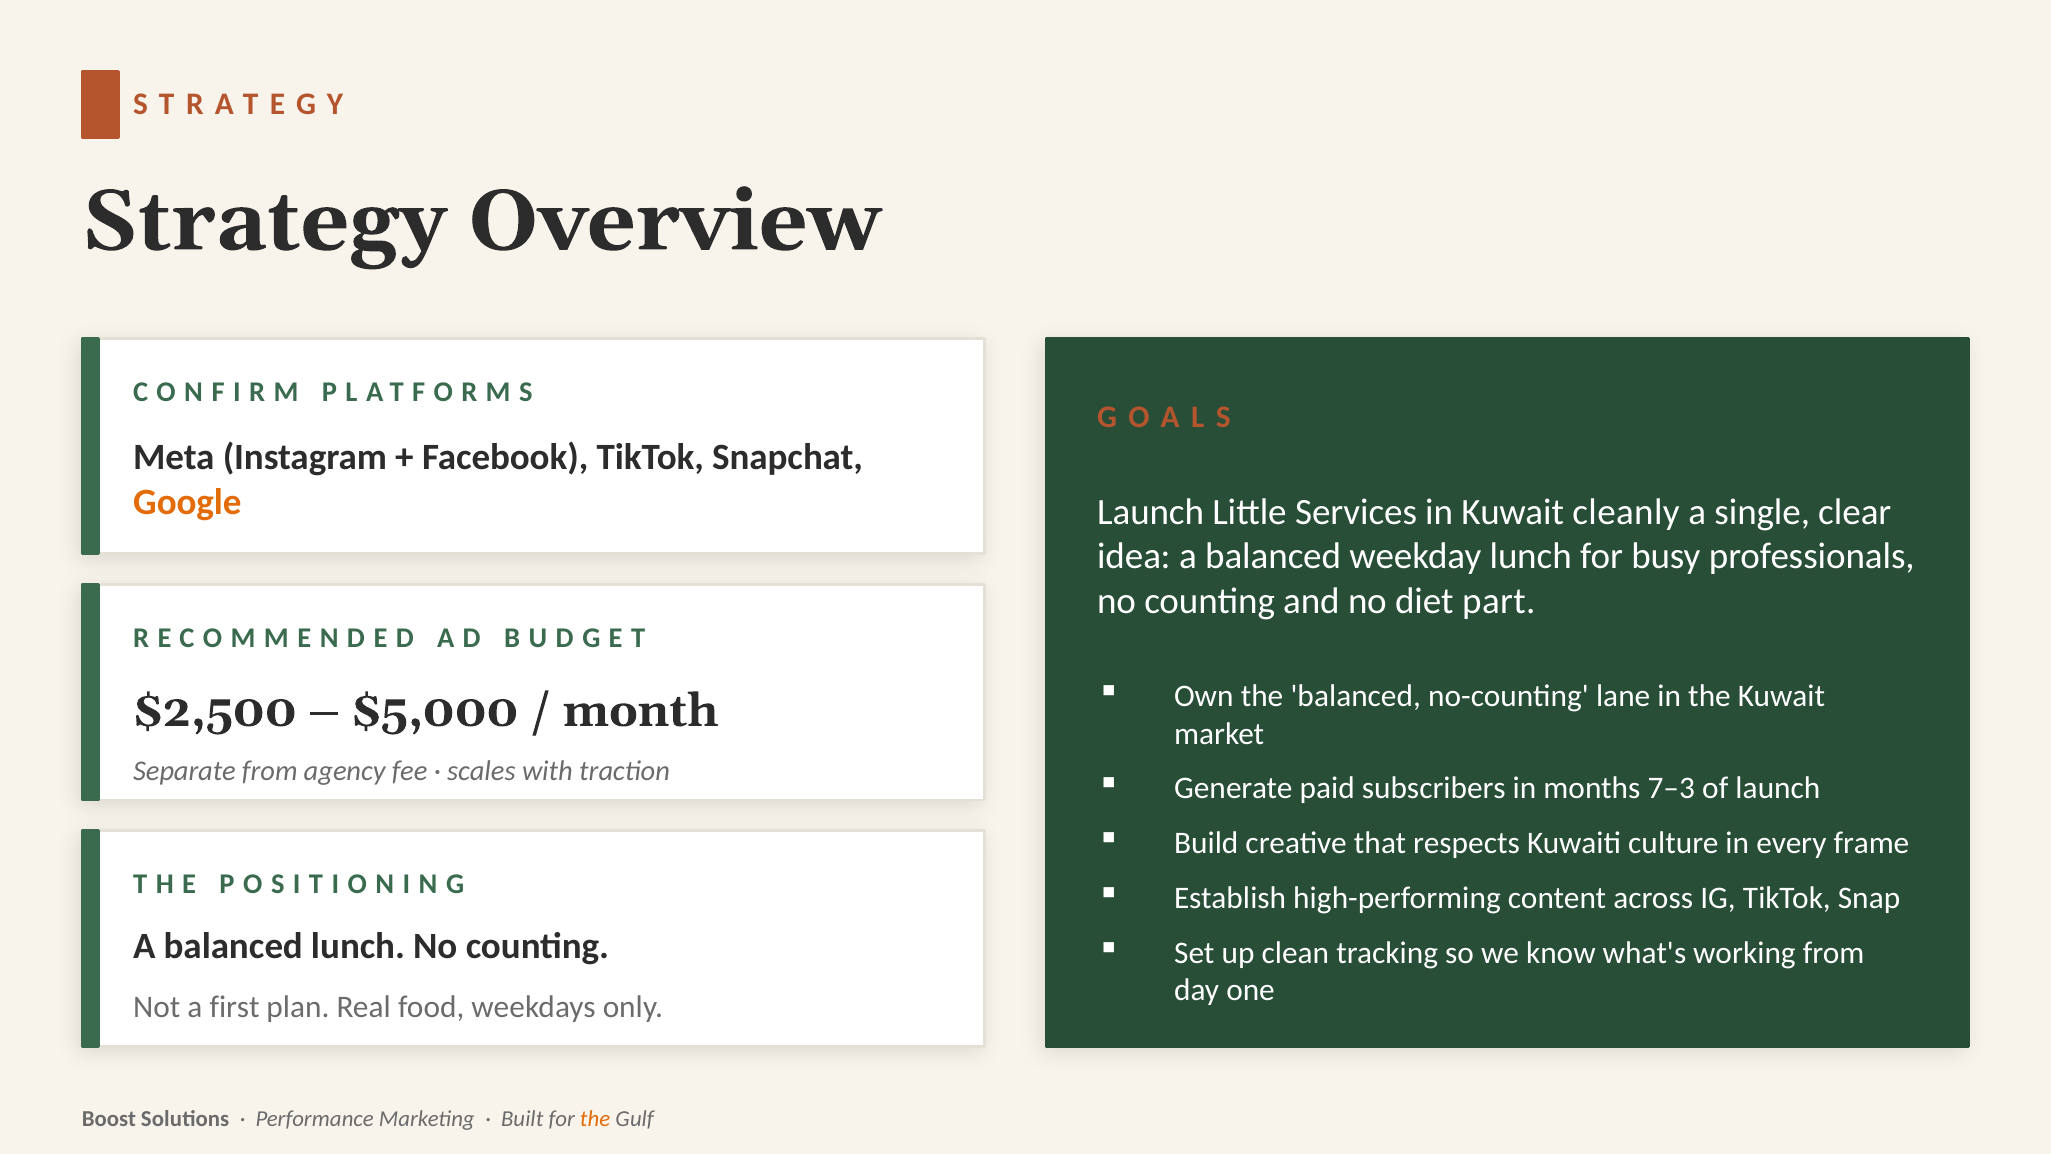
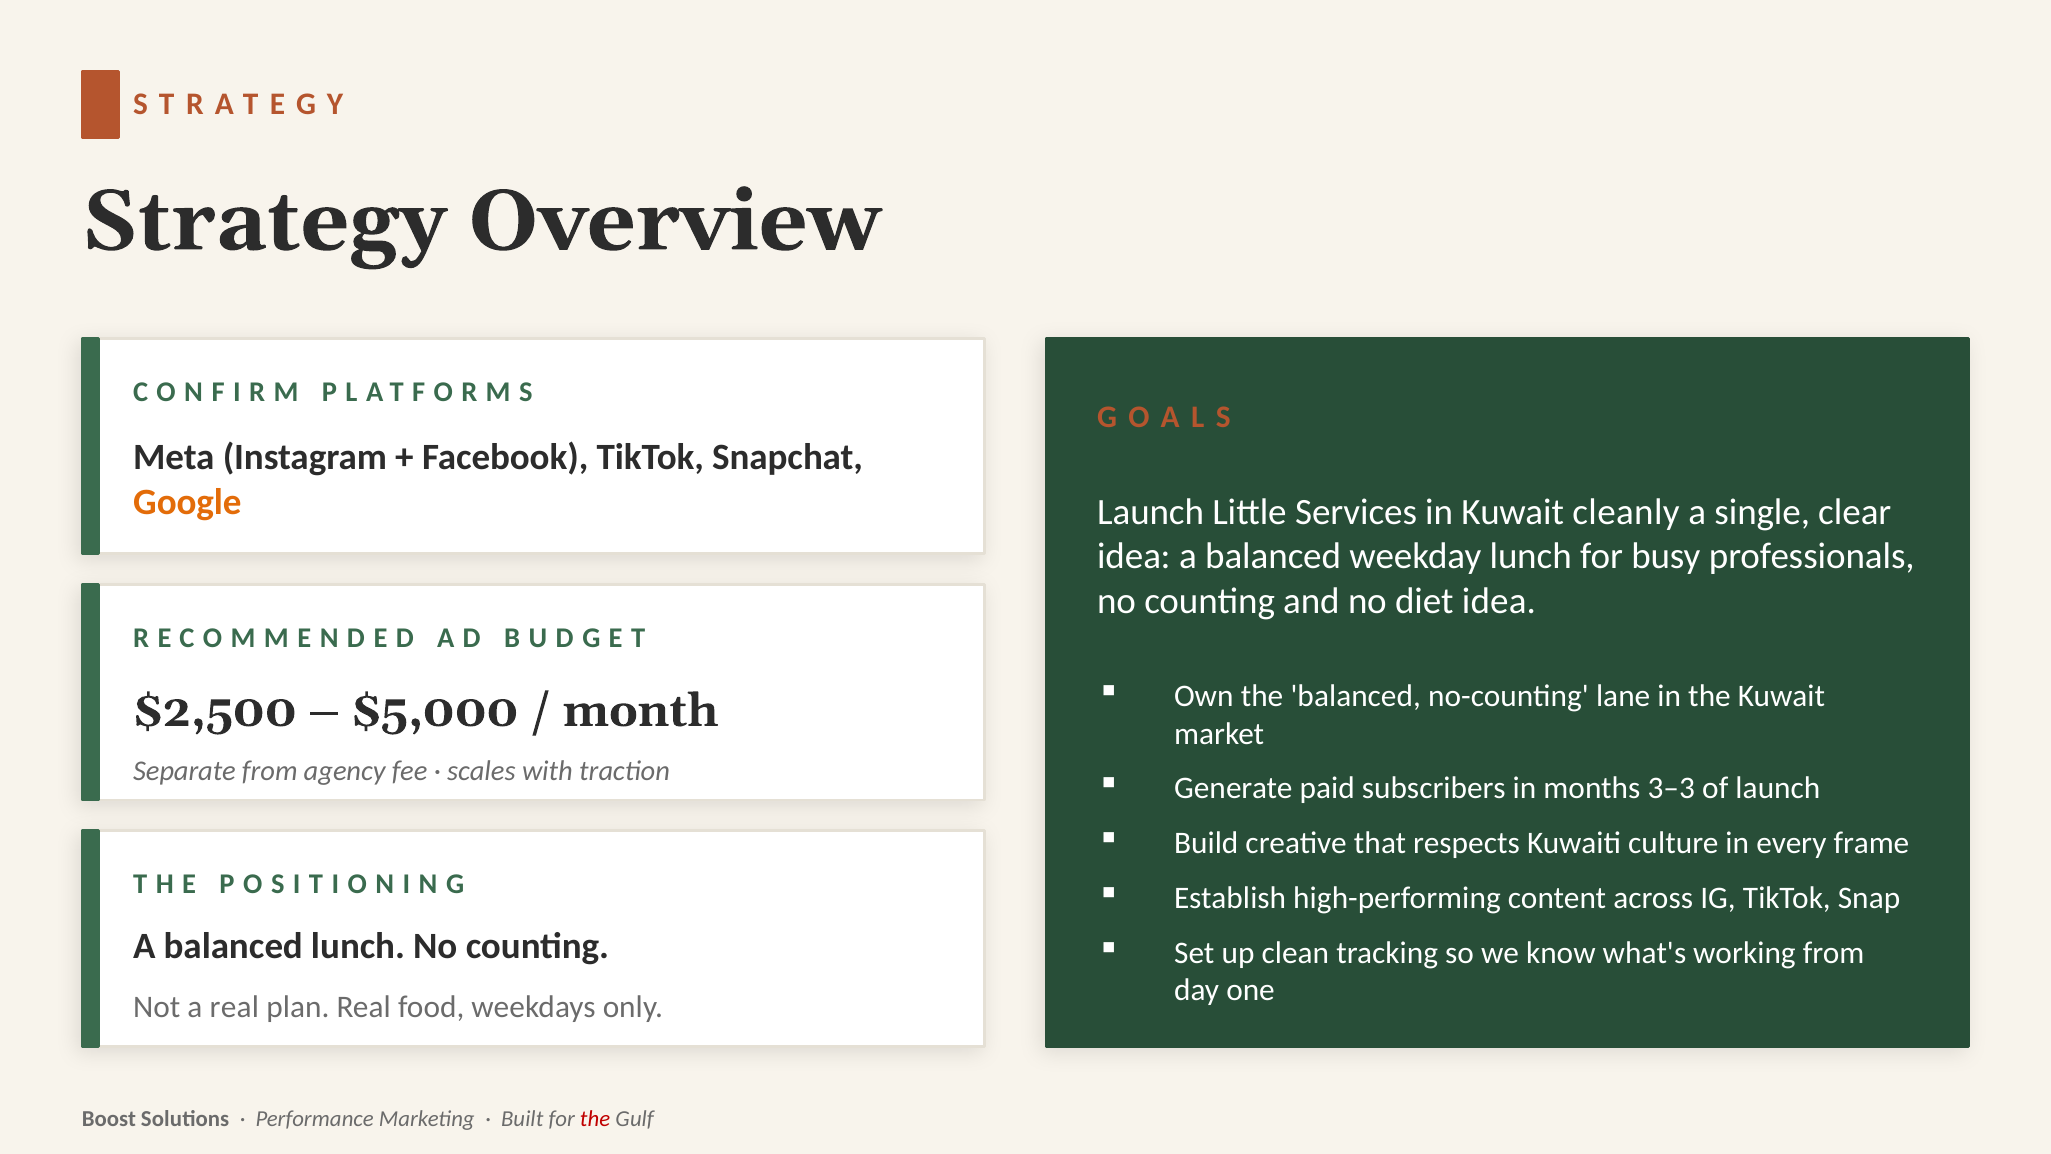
diet part: part -> idea (1499, 601)
7–3: 7–3 -> 3–3 (1671, 788)
a first: first -> real (234, 1007)
the colour: orange -> red (595, 1118)
